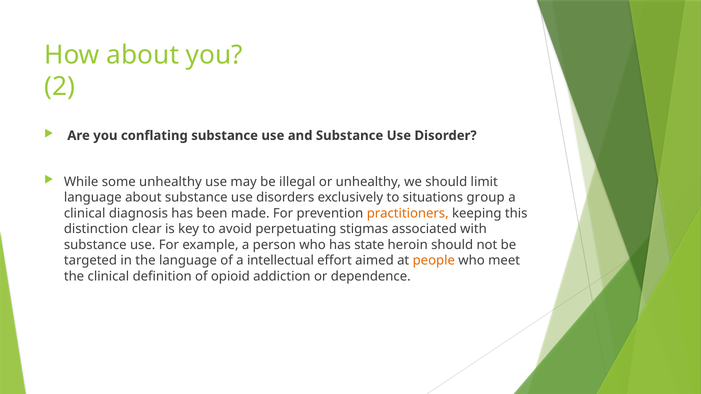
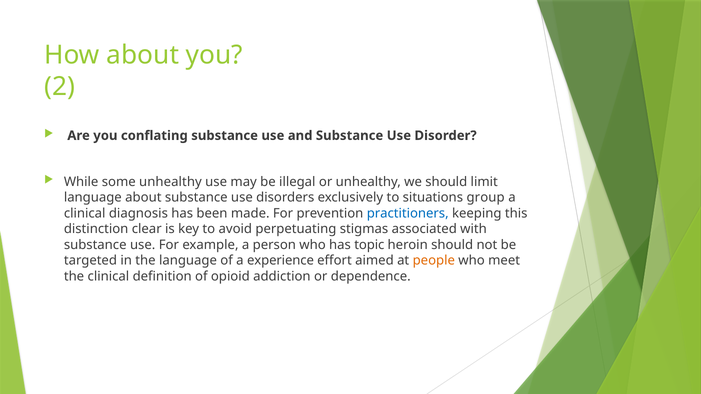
practitioners colour: orange -> blue (408, 213)
state: state -> topic (369, 245)
intellectual: intellectual -> experience (280, 261)
